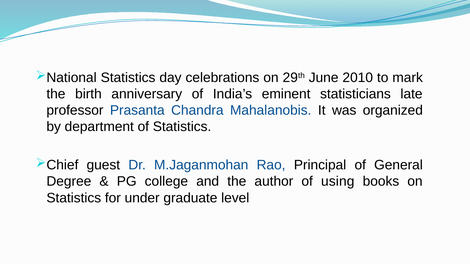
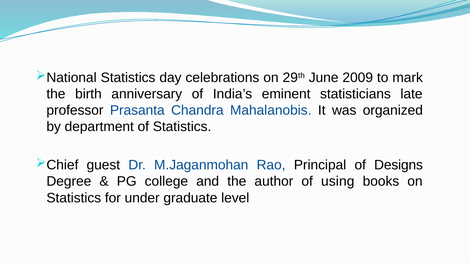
2010: 2010 -> 2009 (358, 78)
General: General -> Designs (399, 165)
